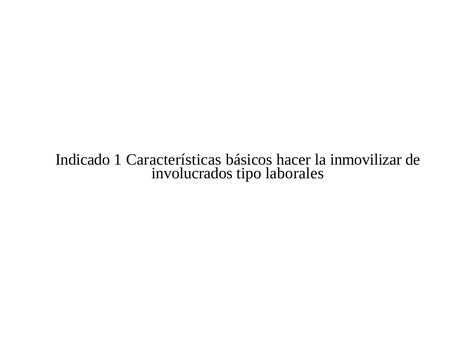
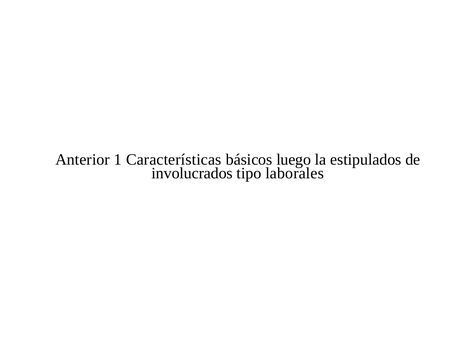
Indicado: Indicado -> Anterior (83, 159)
hacer: hacer -> luego (294, 159)
inmovilizar: inmovilizar -> estipulados (366, 159)
